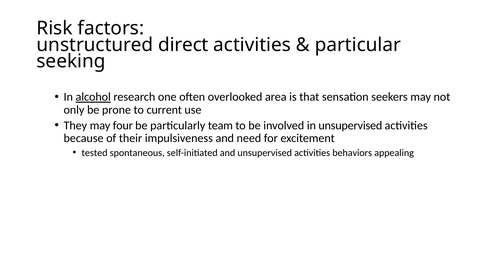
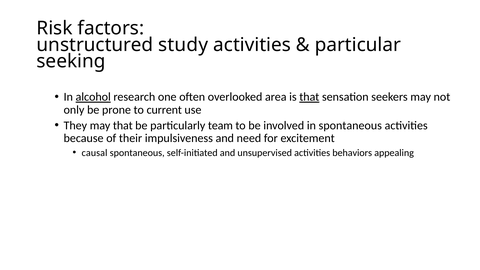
direct: direct -> study (183, 45)
that underline: none -> present (309, 97)
may four: four -> that (123, 125)
in unsupervised: unsupervised -> spontaneous (350, 125)
tested: tested -> causal (95, 153)
